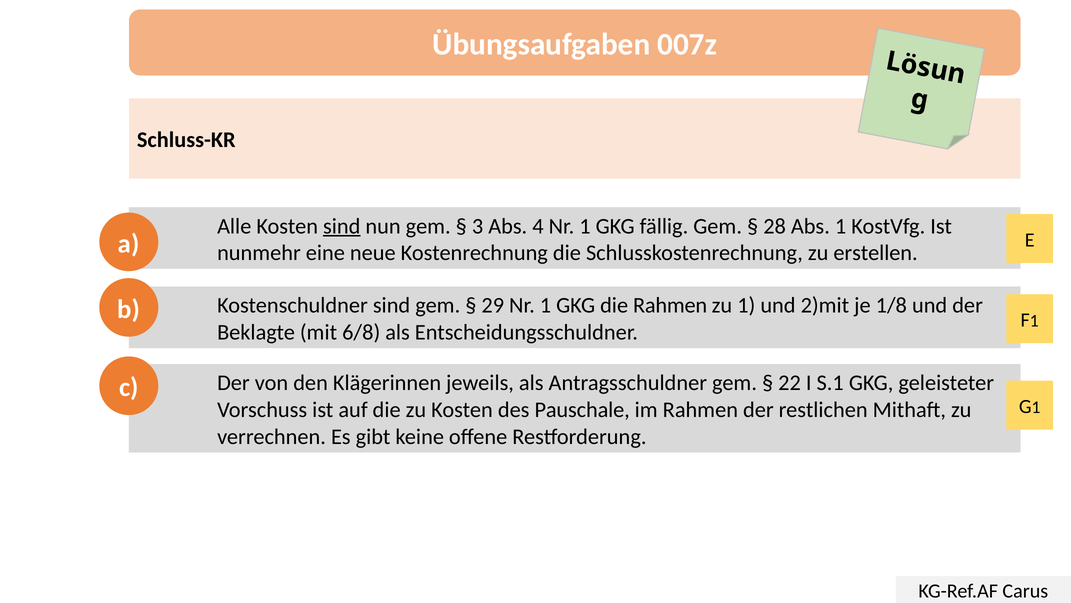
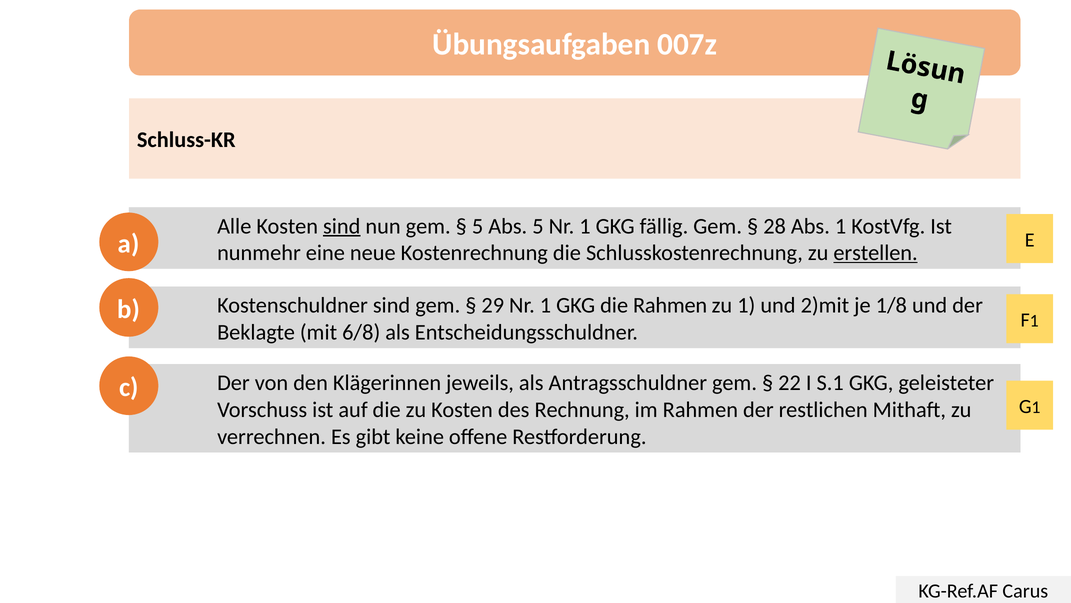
3: 3 -> 5 (478, 226)
Abs 4: 4 -> 5 (538, 226)
erstellen underline: none -> present (876, 253)
Pauschale: Pauschale -> Rechnung (582, 409)
